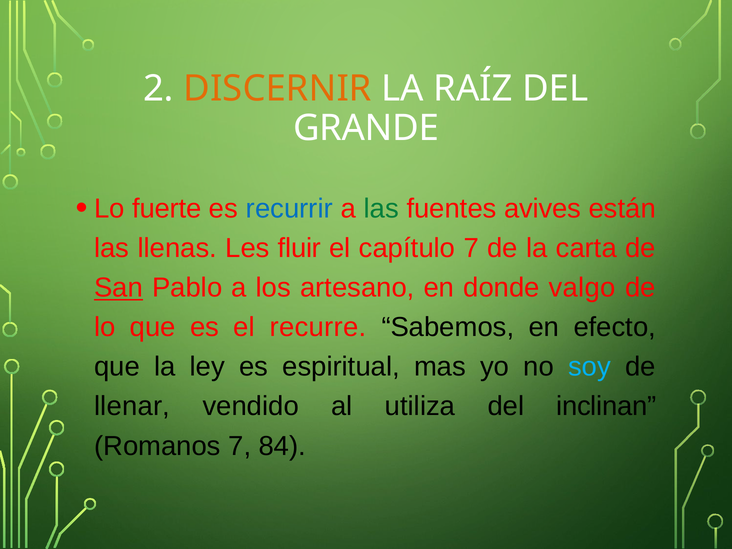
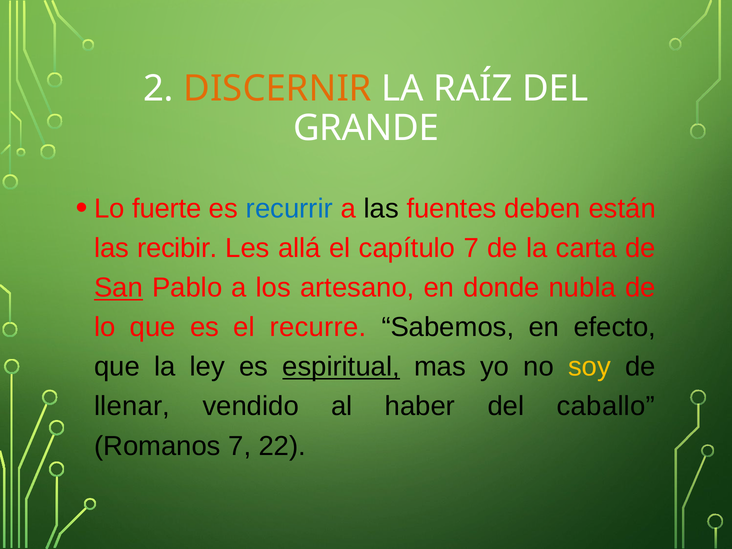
las colour: green -> black (381, 209)
avives: avives -> deben (543, 209)
llenas: llenas -> recibir (177, 248)
fluir: fluir -> allá (299, 248)
valgo: valgo -> nubla (582, 288)
espiritual underline: none -> present (341, 367)
soy colour: light blue -> yellow (590, 367)
utiliza: utiliza -> haber (420, 406)
inclinan: inclinan -> caballo (606, 406)
84: 84 -> 22 (282, 446)
